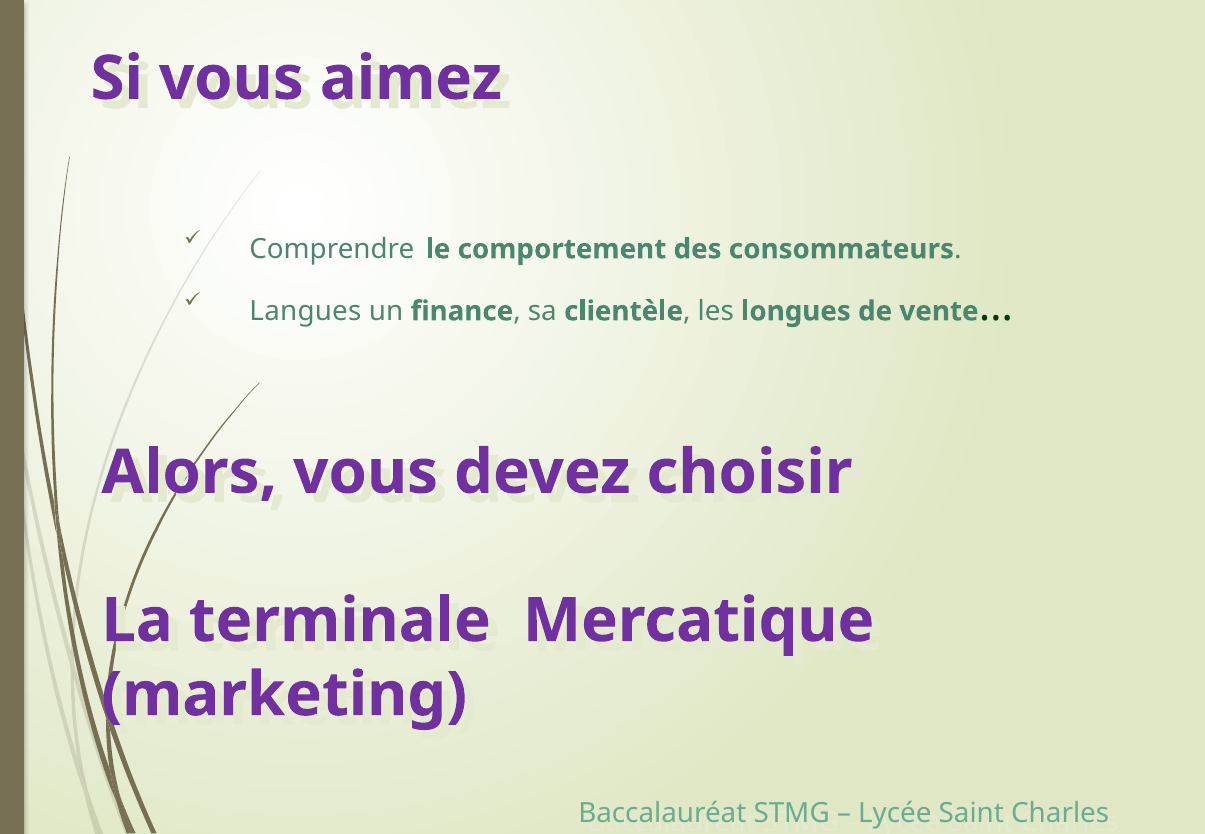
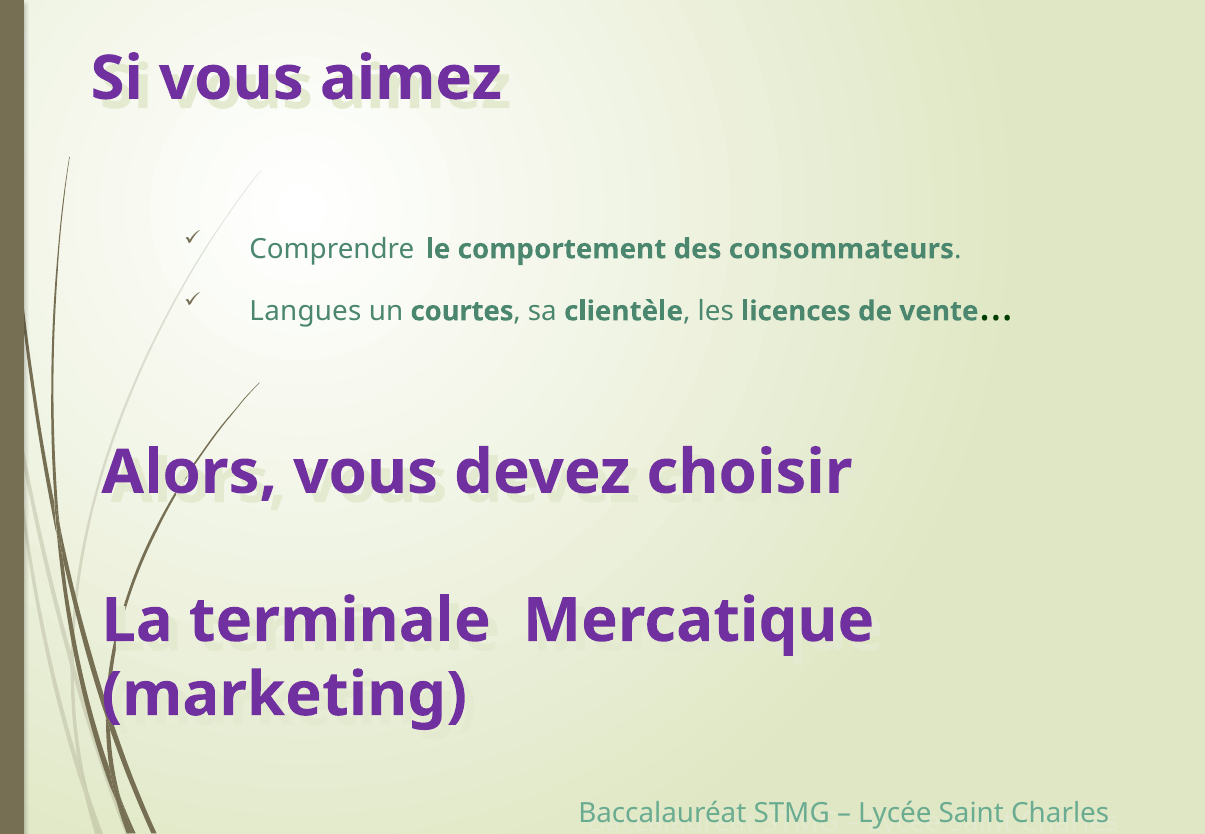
finance: finance -> courtes (462, 311)
longues: longues -> licences (796, 311)
